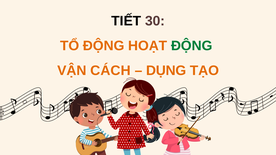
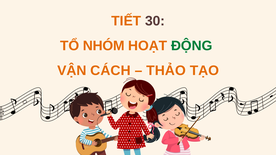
TIẾT colour: black -> orange (126, 21)
TỔ ĐỘNG: ĐỘNG -> NHÓM (104, 46)
DỤNG: DỤNG -> THẢO (166, 71)
